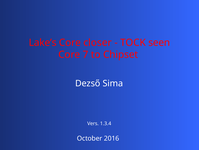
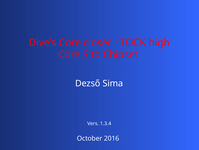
Lake’s: Lake’s -> Dive’s (43, 42)
seen: seen -> high (159, 42)
7: 7 -> 5 (86, 54)
